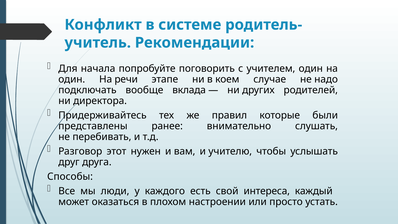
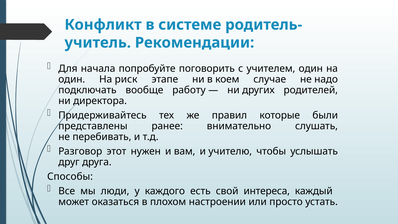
речи: речи -> риск (126, 79)
вклада: вклада -> работу (189, 90)
